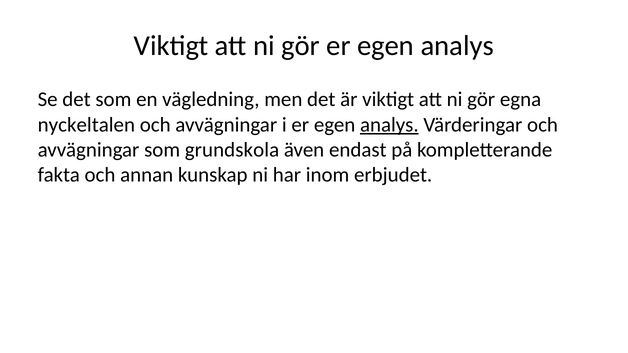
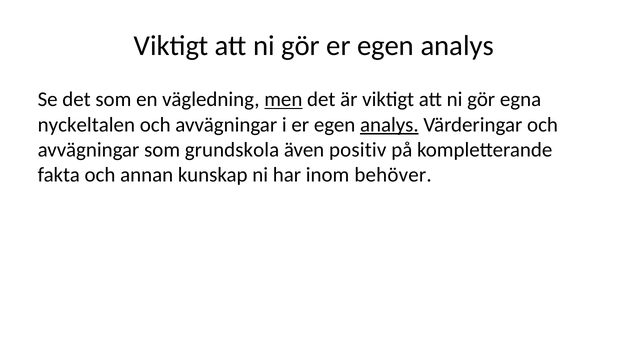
men underline: none -> present (283, 100)
endast: endast -> positiv (358, 150)
erbjudet: erbjudet -> behöver (393, 175)
